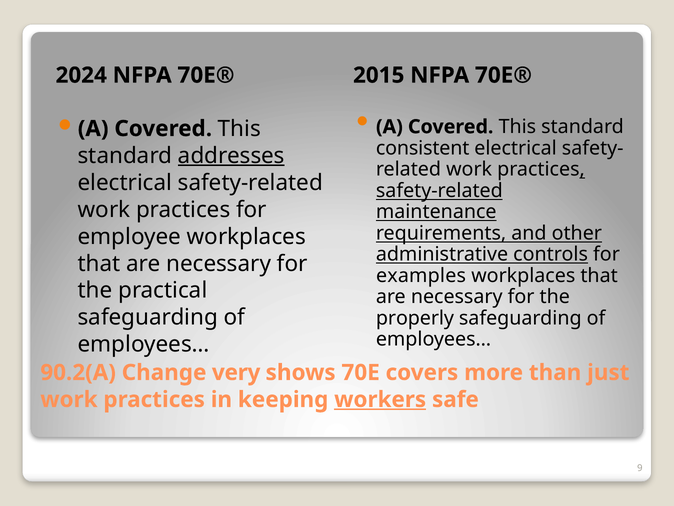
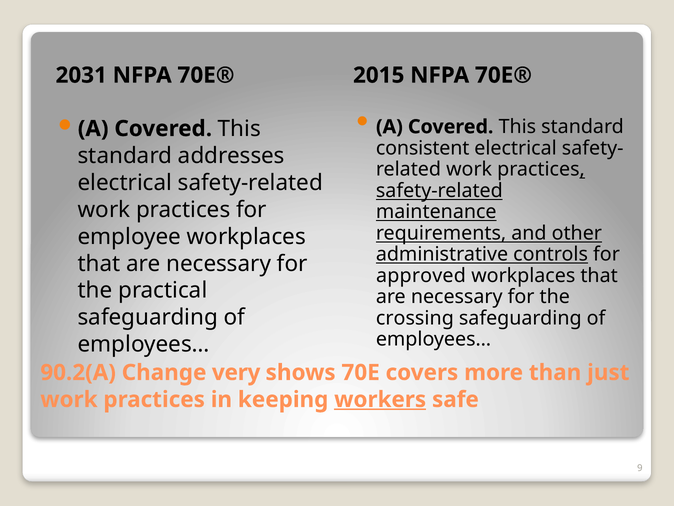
2024: 2024 -> 2031 (81, 75)
addresses underline: present -> none (231, 155)
examples: examples -> approved (421, 275)
properly: properly -> crossing (415, 318)
